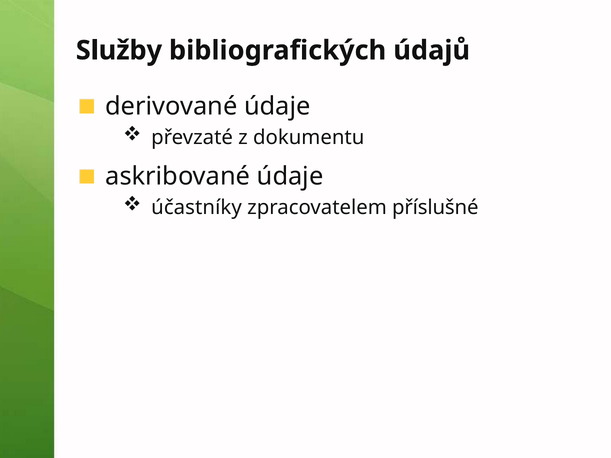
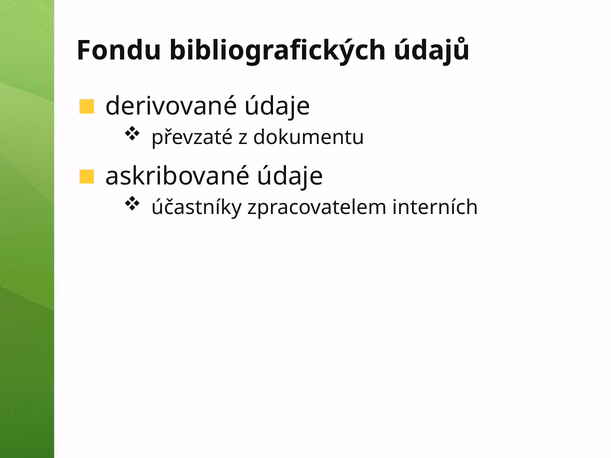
Služby: Služby -> Fondu (119, 50)
příslušné: příslušné -> interních (435, 208)
